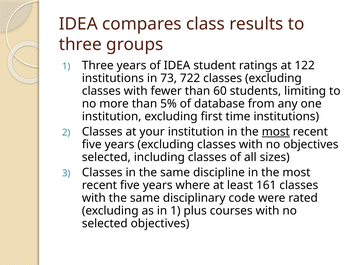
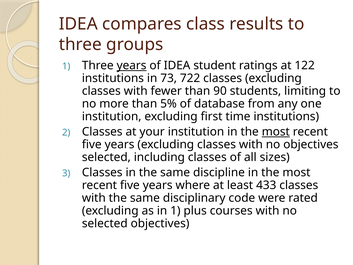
years underline: none -> present (132, 66)
60: 60 -> 90 (220, 91)
161: 161 -> 433 (266, 185)
